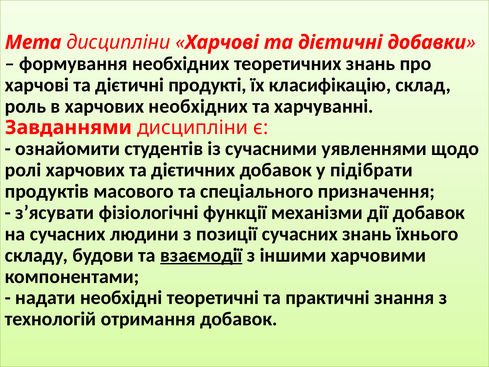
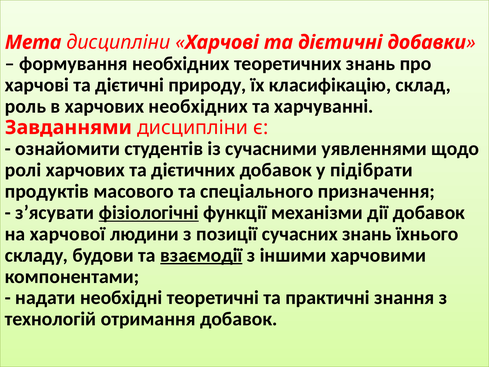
продукті: продукті -> природу (207, 85)
фізіологічні underline: none -> present (149, 213)
на сучасних: сучасних -> харчової (68, 234)
